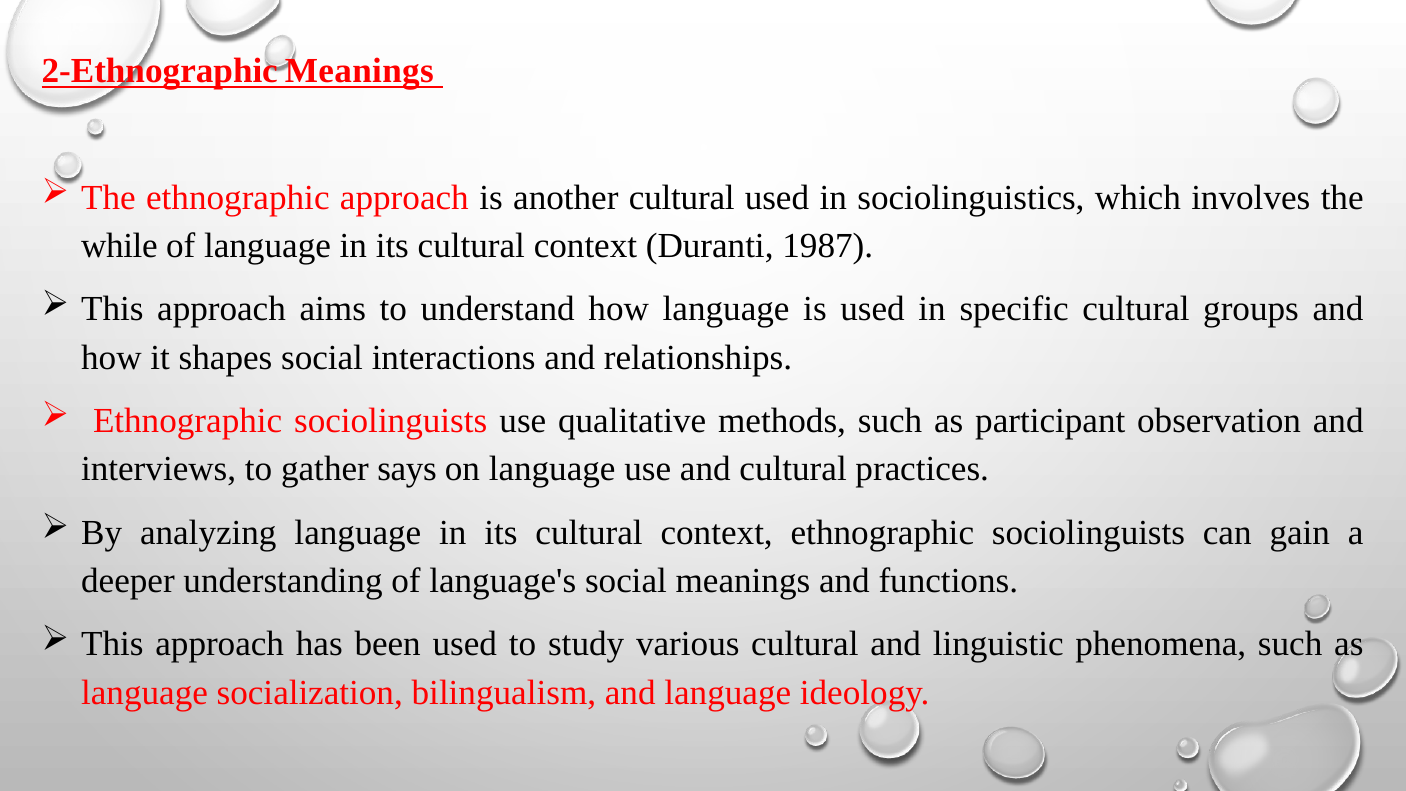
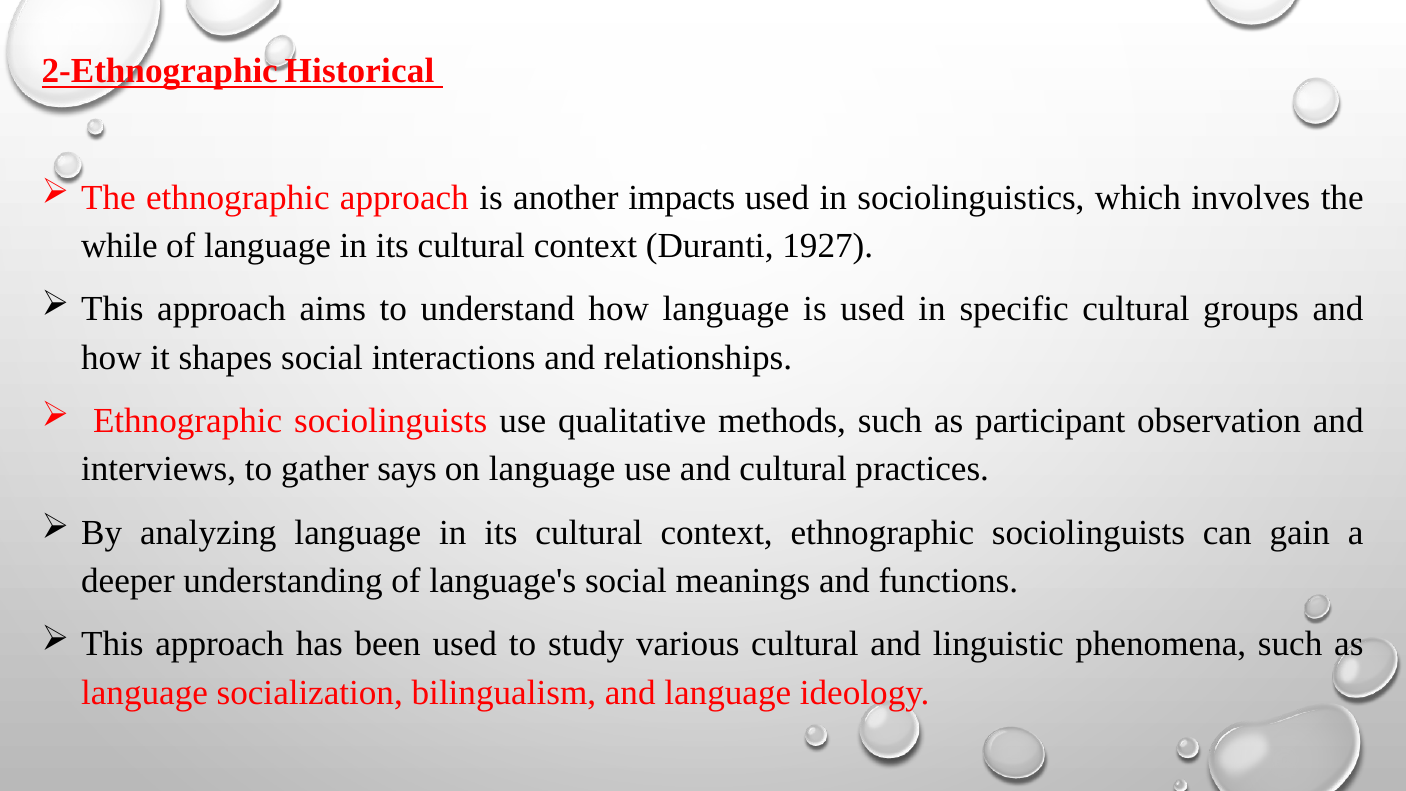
2-Ethnographic Meanings: Meanings -> Historical (359, 71)
another cultural: cultural -> impacts (682, 198)
1987: 1987 -> 1927 (828, 246)
